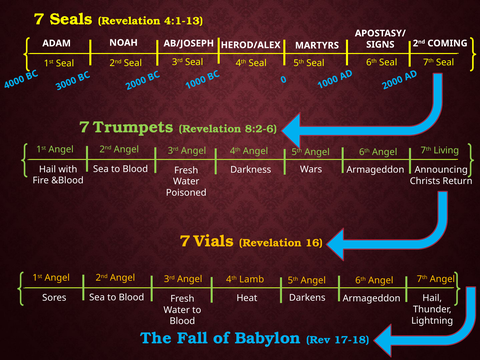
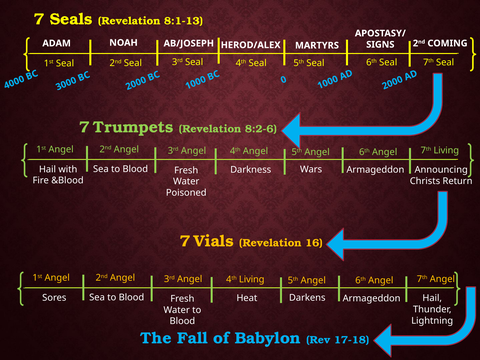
4:1-13: 4:1-13 -> 8:1-13 (184, 21)
4th Lamb: Lamb -> Living (252, 280)
